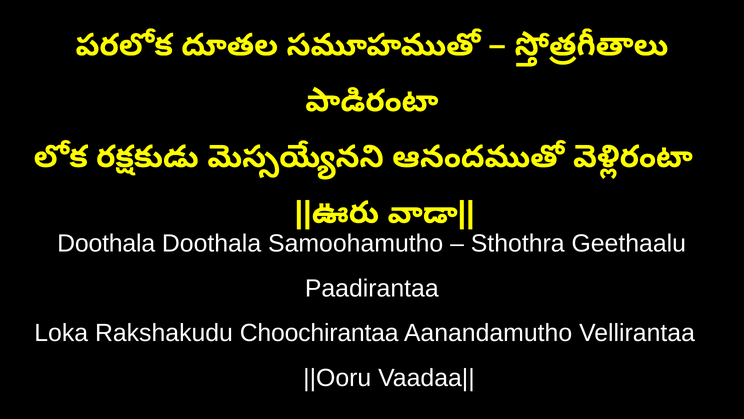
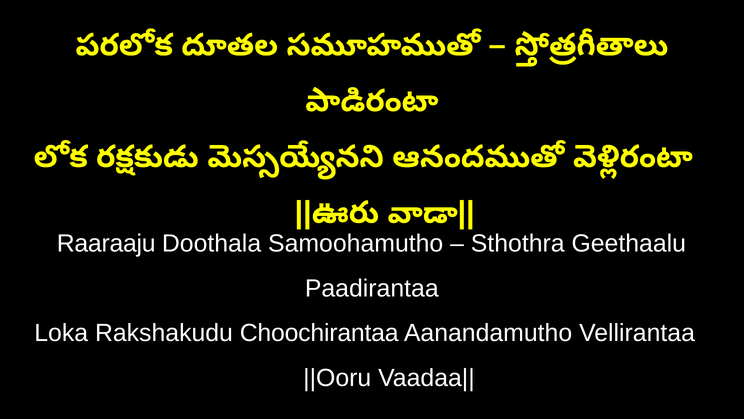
Doothala: Doothala -> Raaraaju (106, 244)
